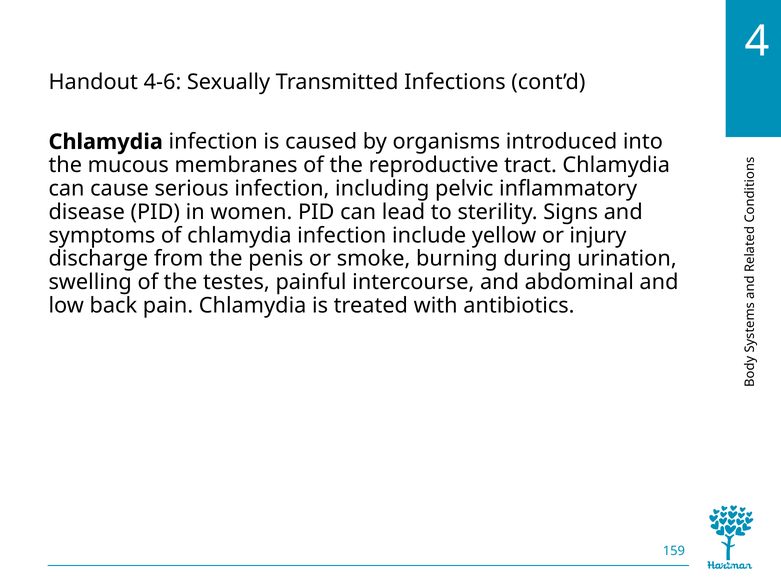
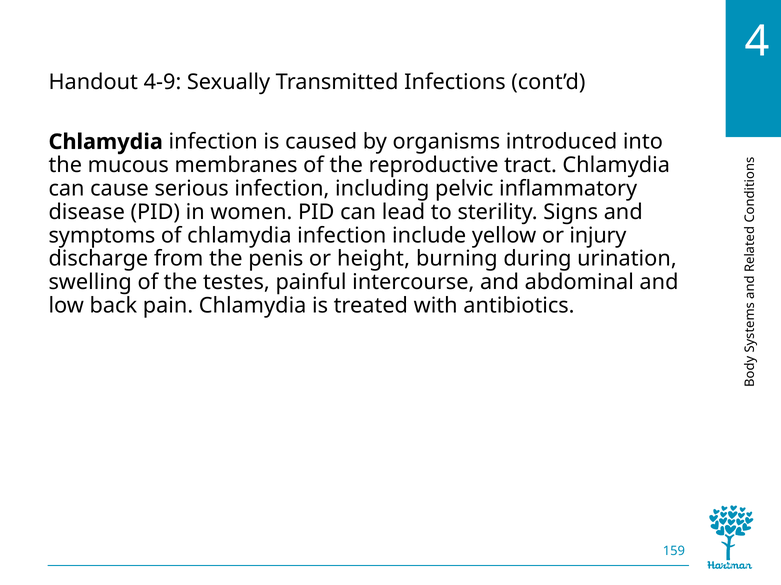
4-6: 4-6 -> 4-9 (163, 82)
smoke: smoke -> height (373, 259)
